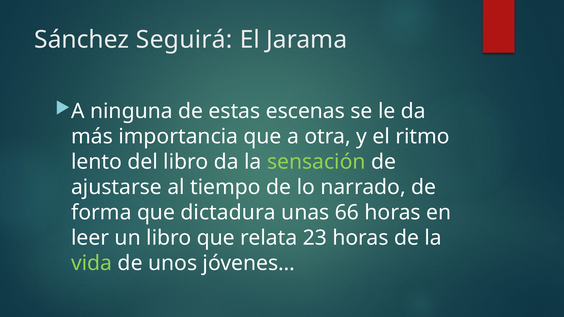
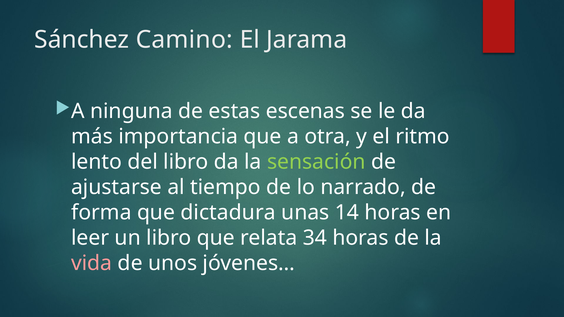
Seguirá: Seguirá -> Camino (184, 40)
66: 66 -> 14 (347, 213)
23: 23 -> 34 (315, 238)
vida colour: light green -> pink (92, 264)
